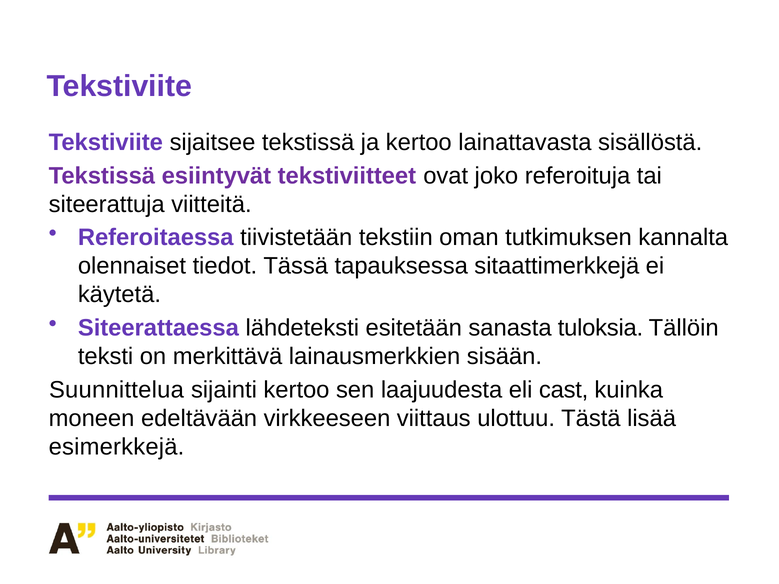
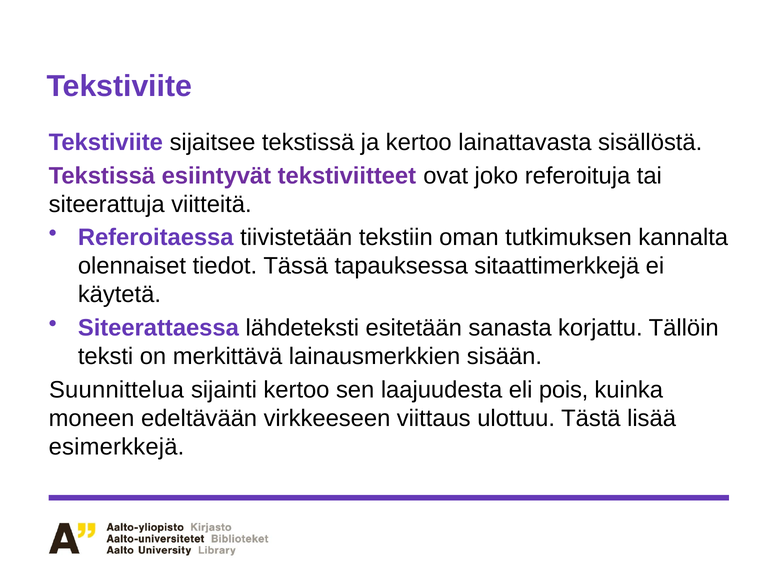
tuloksia: tuloksia -> korjattu (600, 328)
cast: cast -> pois (564, 390)
